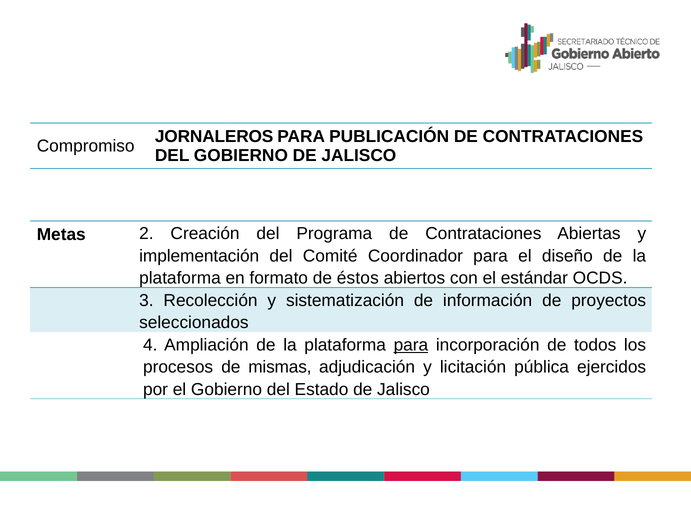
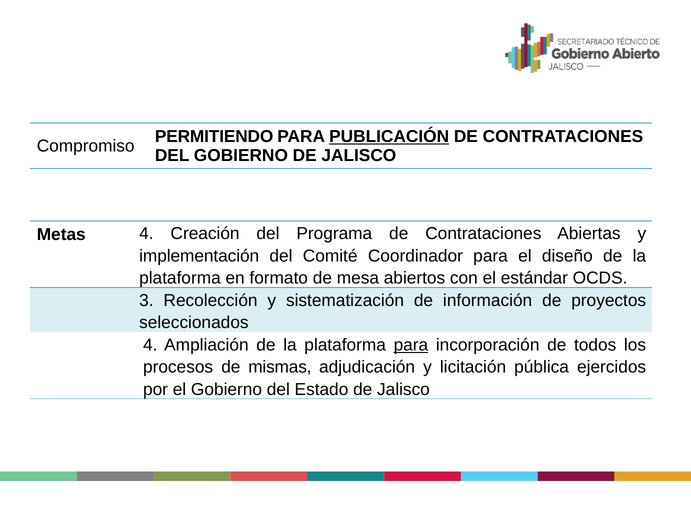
JORNALEROS: JORNALEROS -> PERMITIENDO (214, 136)
PUBLICACIÓN underline: none -> present (389, 136)
Metas 2: 2 -> 4 (146, 234)
éstos: éstos -> mesa (358, 278)
